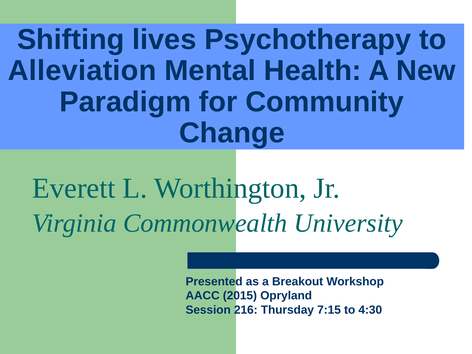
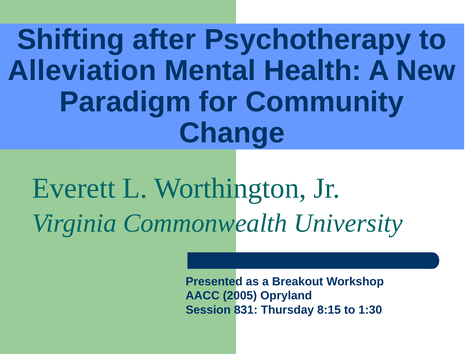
lives: lives -> after (164, 40)
2015: 2015 -> 2005 (240, 296)
216: 216 -> 831 (246, 310)
7:15: 7:15 -> 8:15 (329, 310)
4:30: 4:30 -> 1:30 (370, 310)
